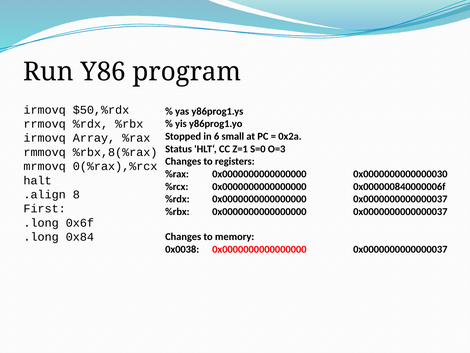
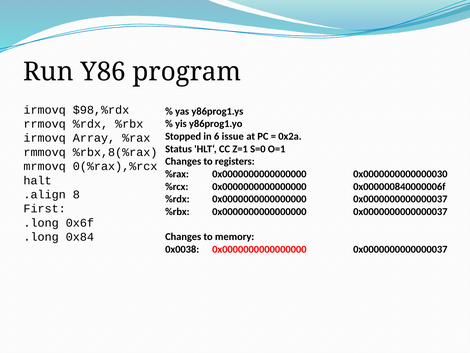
$50,%rdx: $50,%rdx -> $98,%rdx (101, 110)
small: small -> issue (233, 136)
O=3: O=3 -> O=1 (277, 149)
